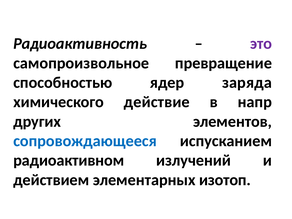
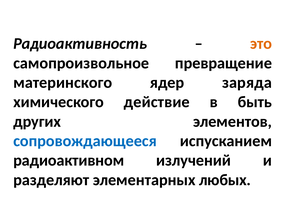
это colour: purple -> orange (261, 44)
способностью: способностью -> материнского (63, 83)
напр: напр -> быть (255, 102)
действием: действием -> разделяют (51, 180)
изотоп: изотоп -> любых (225, 180)
